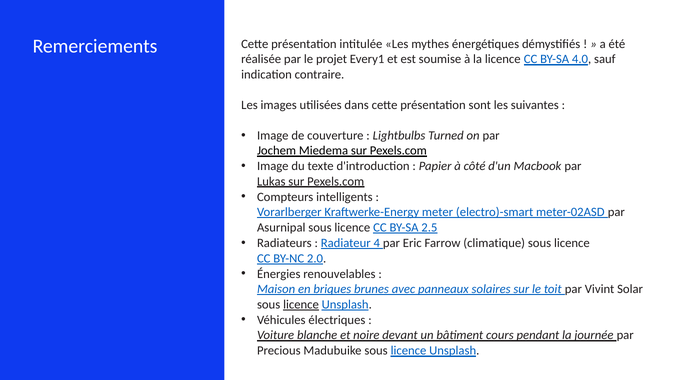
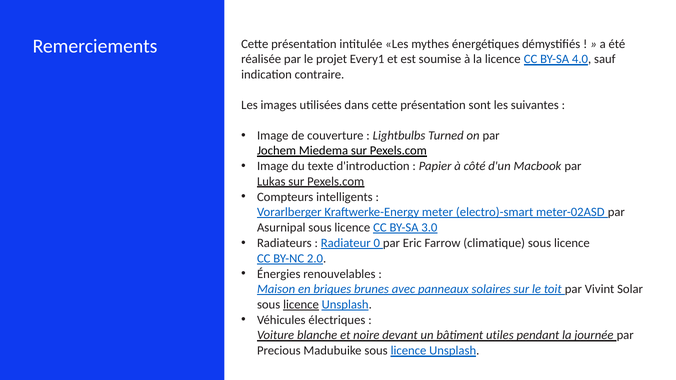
2.5: 2.5 -> 3.0 (429, 228)
4: 4 -> 0 (377, 243)
cours: cours -> utiles (500, 335)
